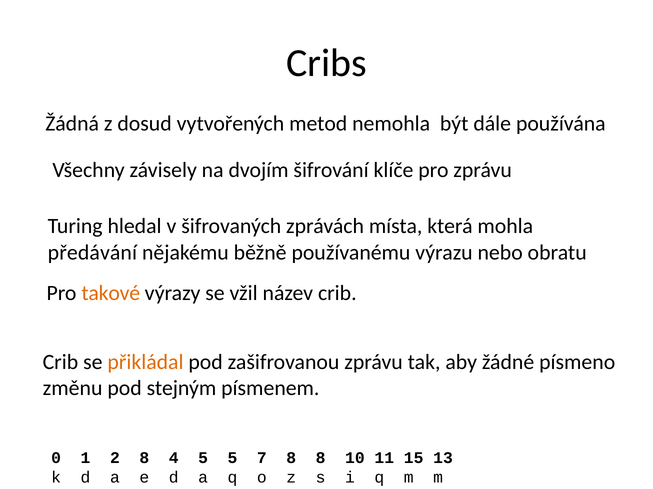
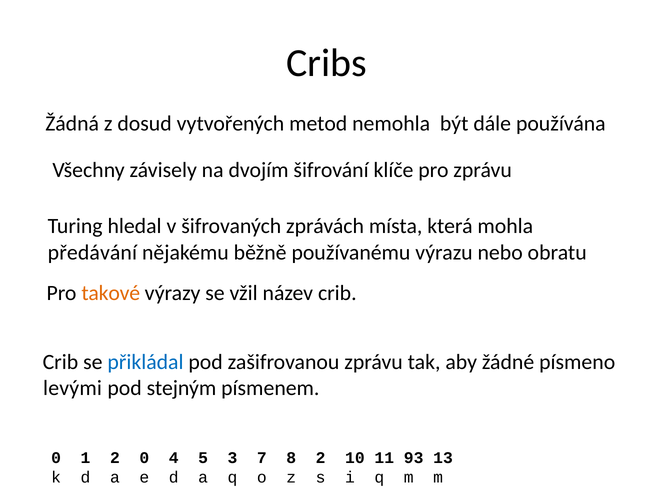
přikládal colour: orange -> blue (145, 363)
změnu: změnu -> levými (73, 389)
2 8: 8 -> 0 (144, 458)
5 5: 5 -> 3 (232, 458)
8 8: 8 -> 2 (321, 458)
11 15: 15 -> 93 (414, 458)
